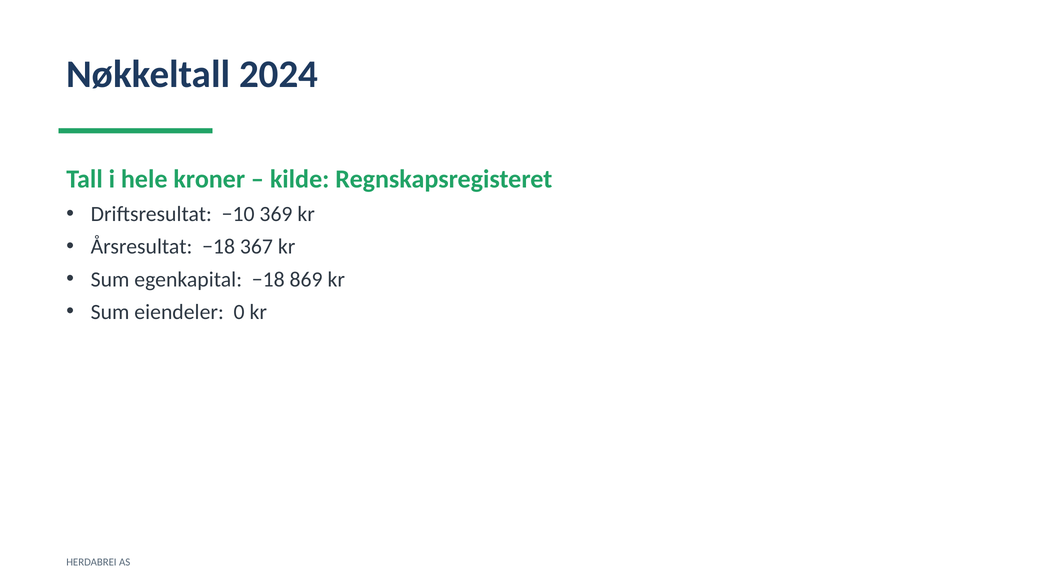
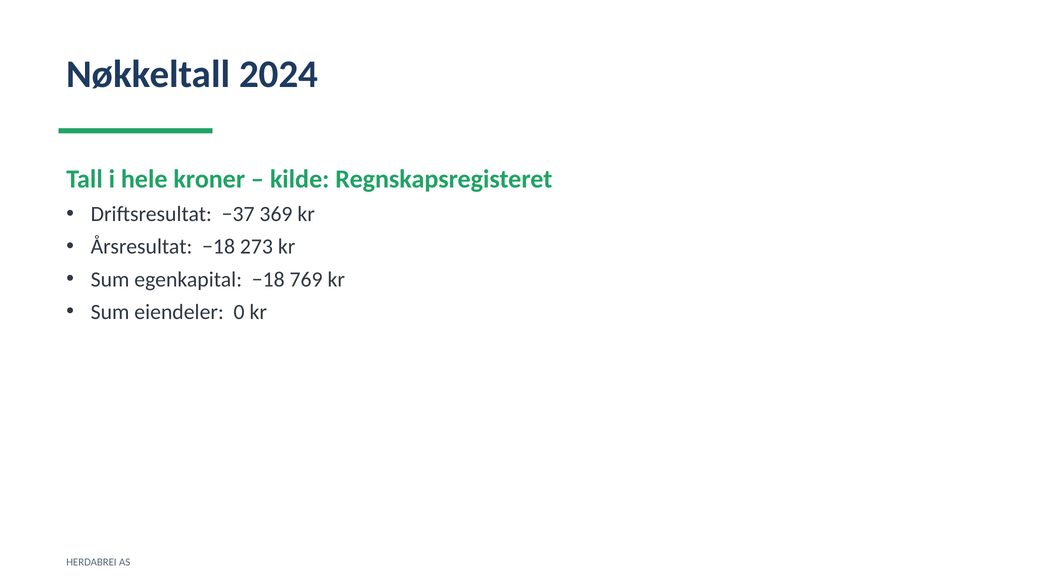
−10: −10 -> −37 (238, 214)
367: 367 -> 273 (256, 247)
869: 869 -> 769 (306, 279)
